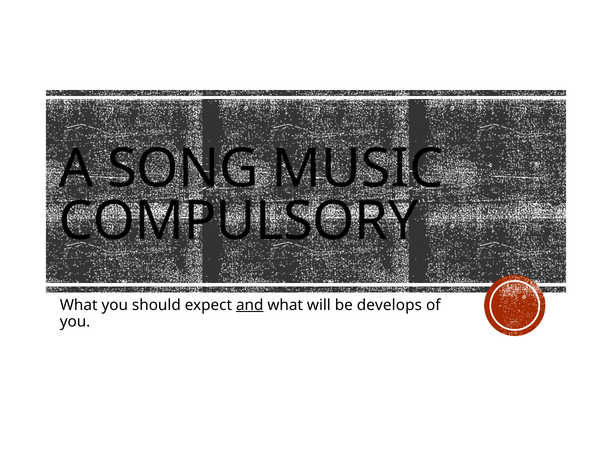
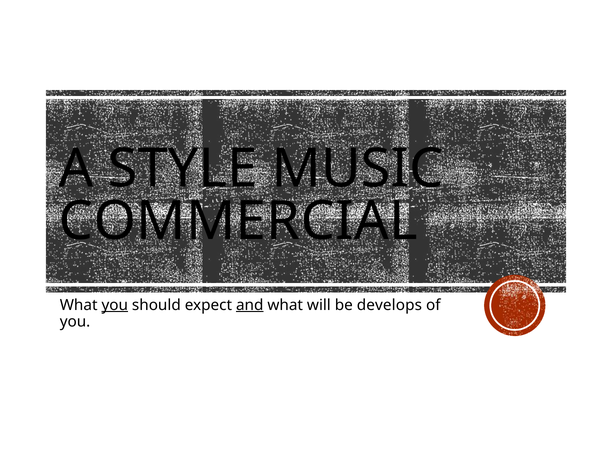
SONG: SONG -> STYLE (183, 169)
COMPULSORY: COMPULSORY -> COMMERCIAL (238, 221)
you underline: none -> present (115, 305)
